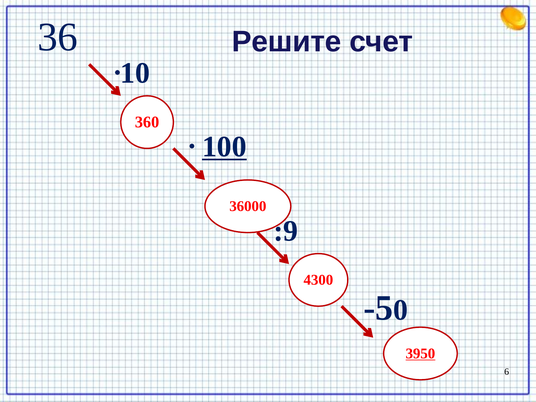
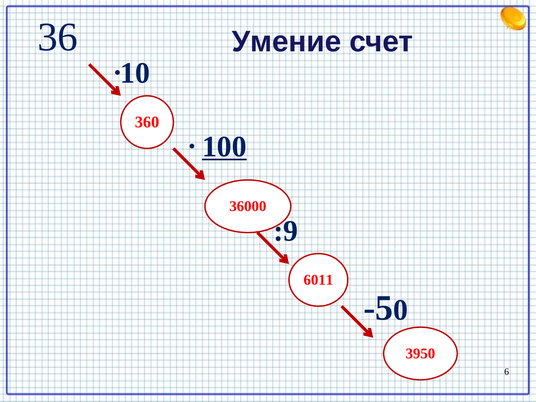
Решите: Решите -> Умение (287, 42)
4300: 4300 -> 6011 (318, 280)
3950 underline: present -> none (420, 354)
